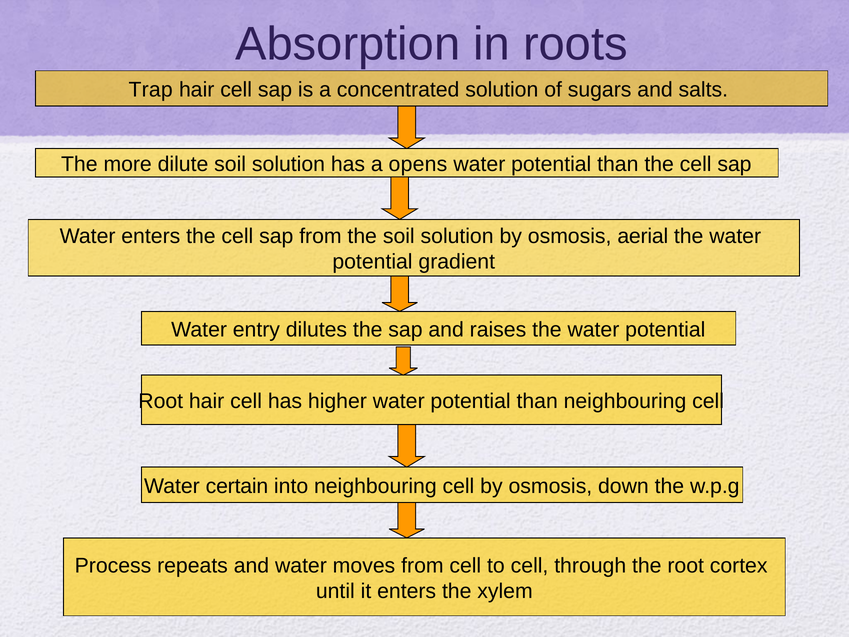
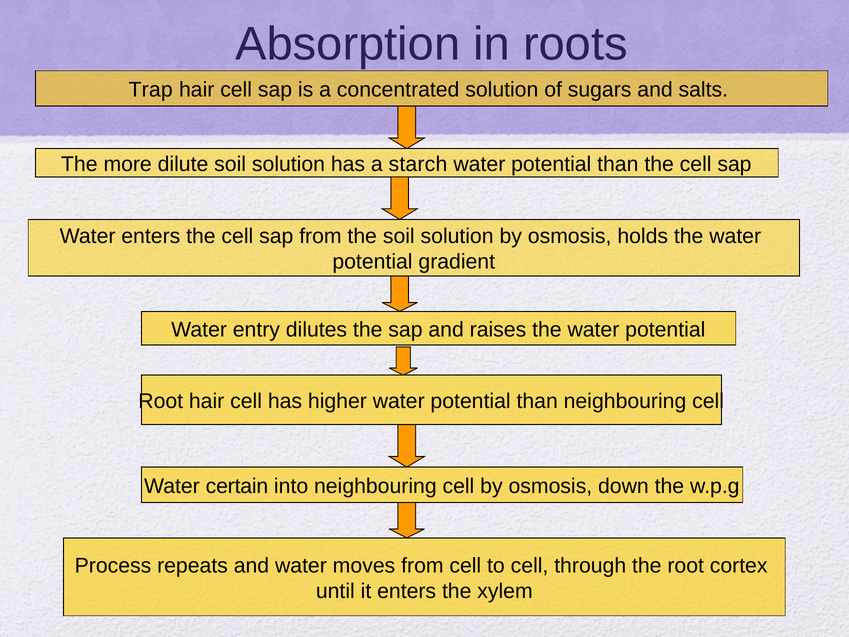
opens: opens -> starch (418, 164)
aerial: aerial -> holds (643, 236)
